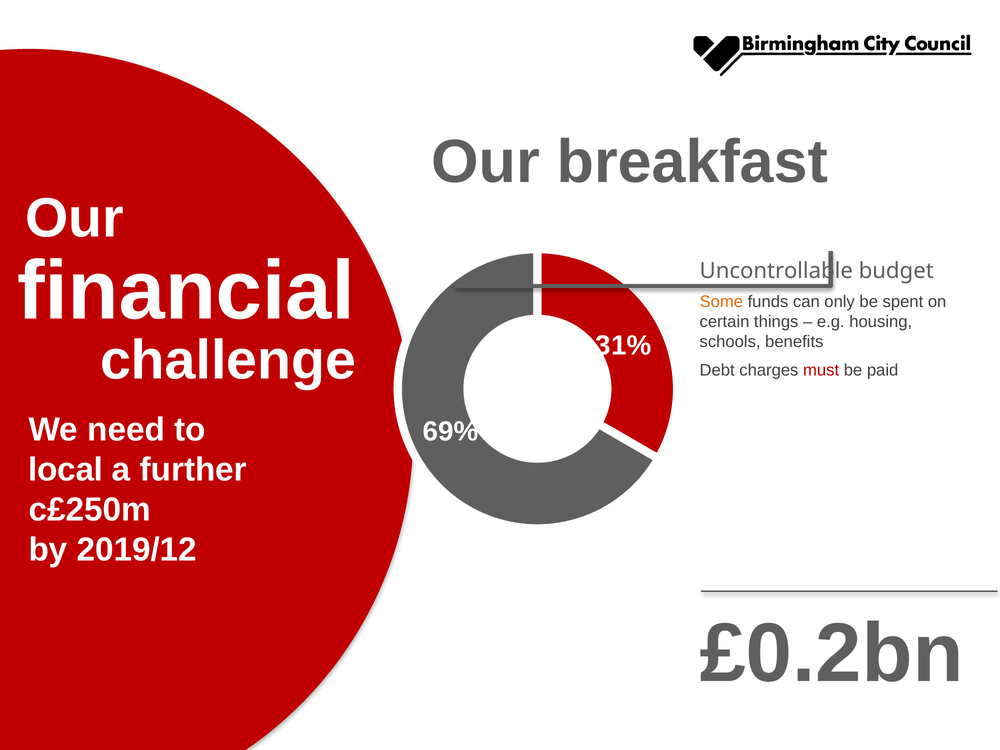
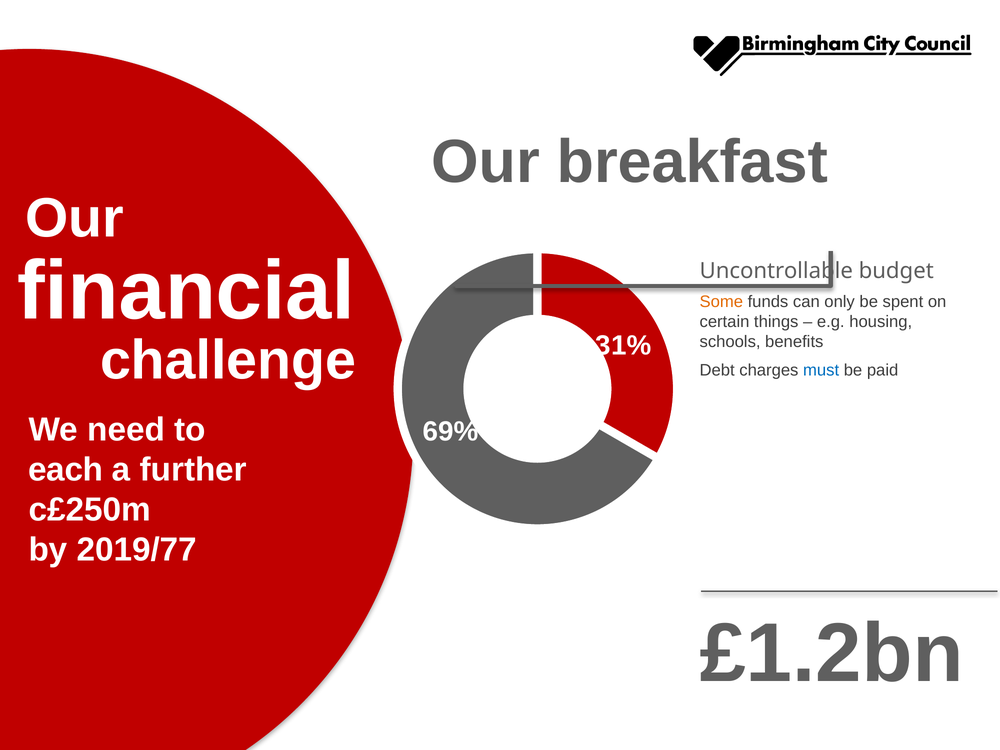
must colour: red -> blue (821, 370)
local: local -> each (66, 470)
2019/12: 2019/12 -> 2019/77 (137, 550)
£0.2bn: £0.2bn -> £1.2bn (832, 654)
